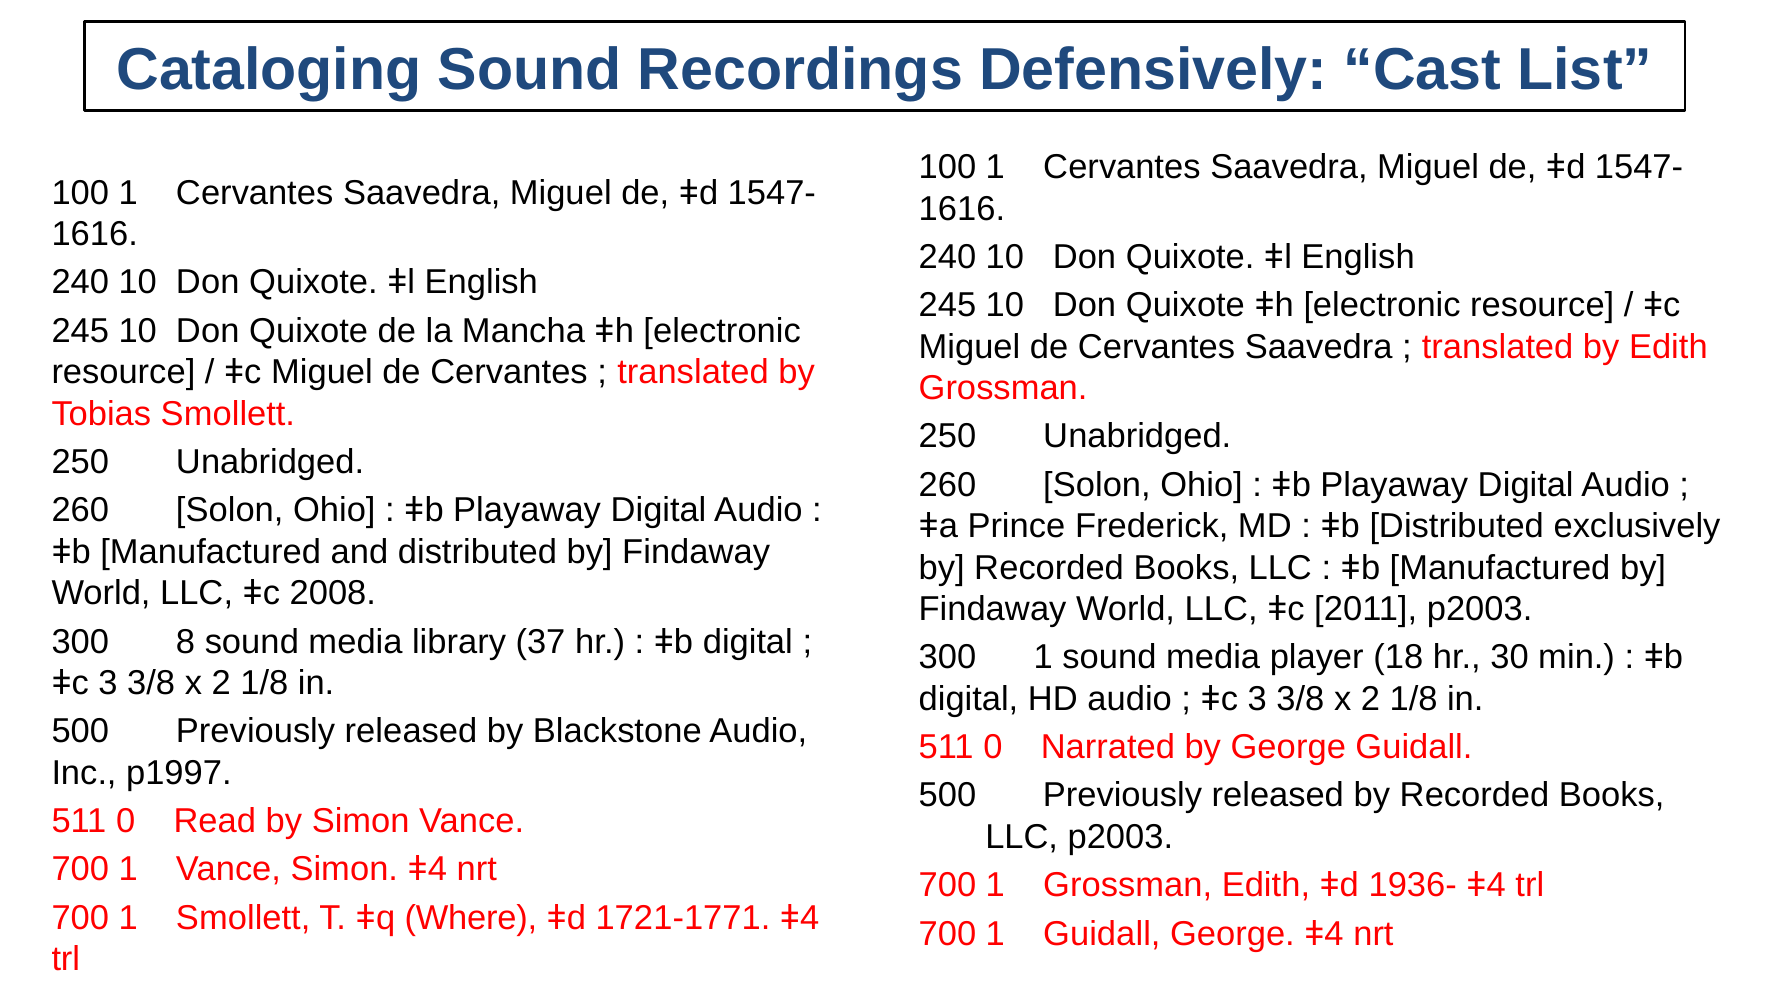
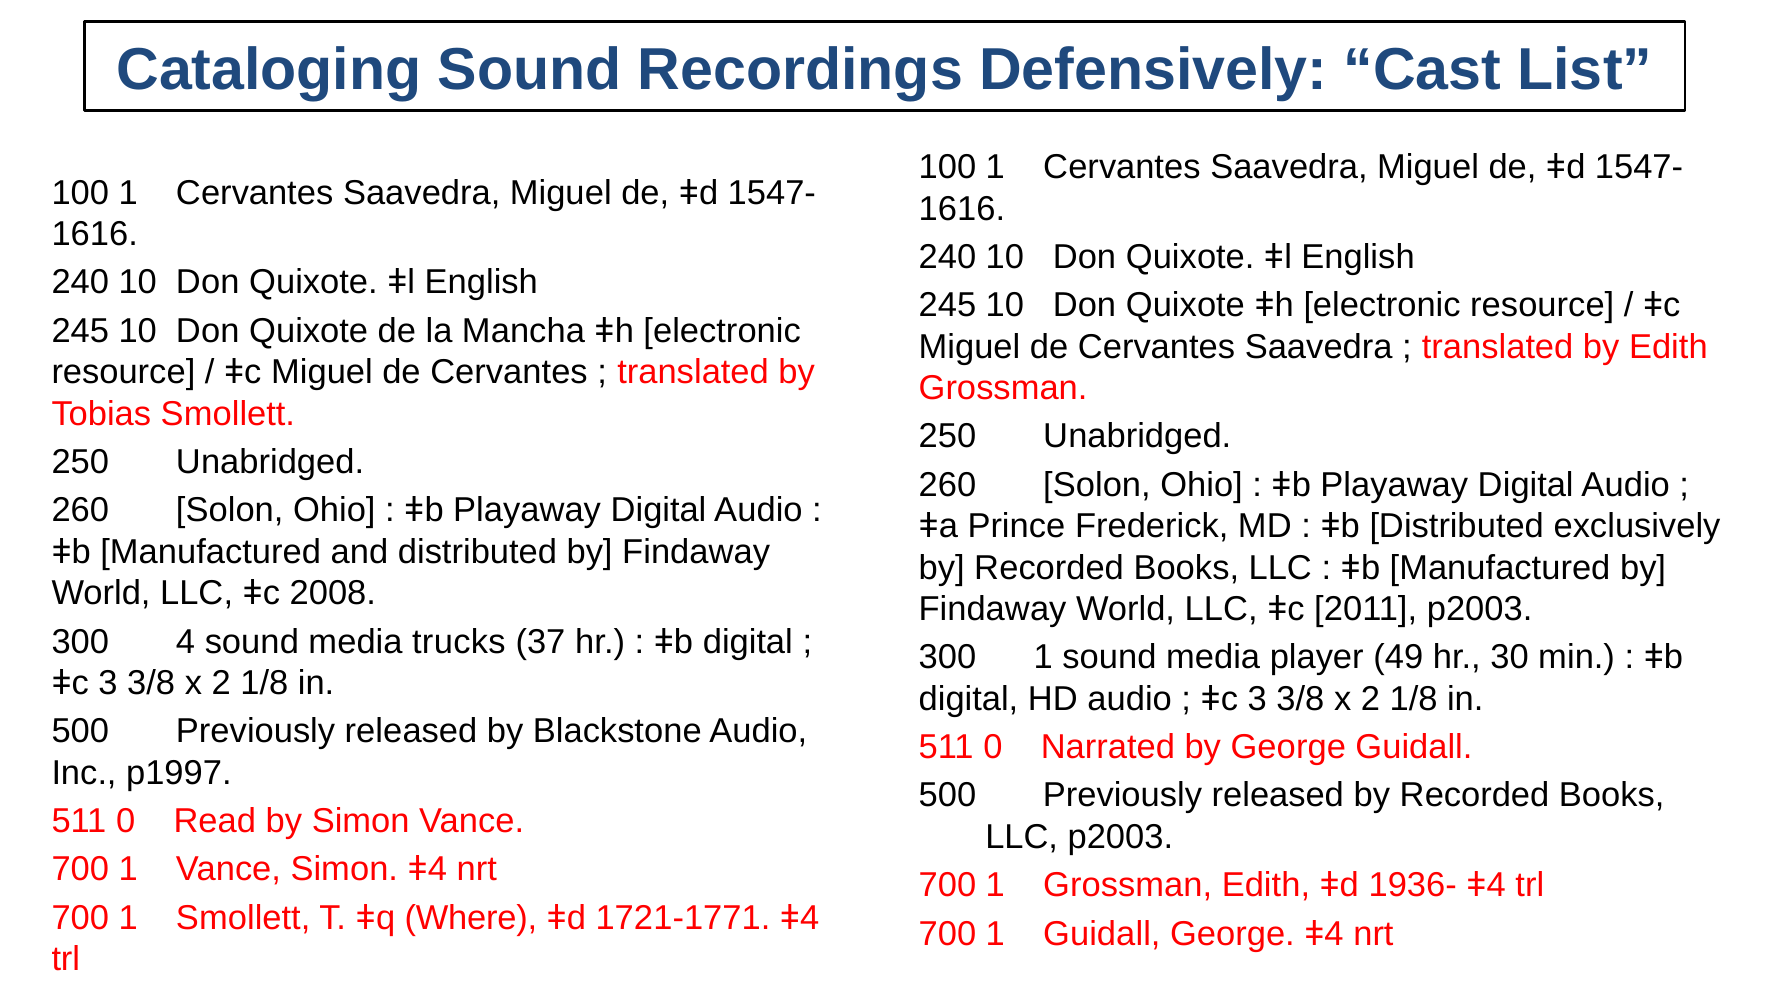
8: 8 -> 4 (186, 641)
library: library -> trucks (459, 641)
18: 18 -> 49 (1398, 657)
